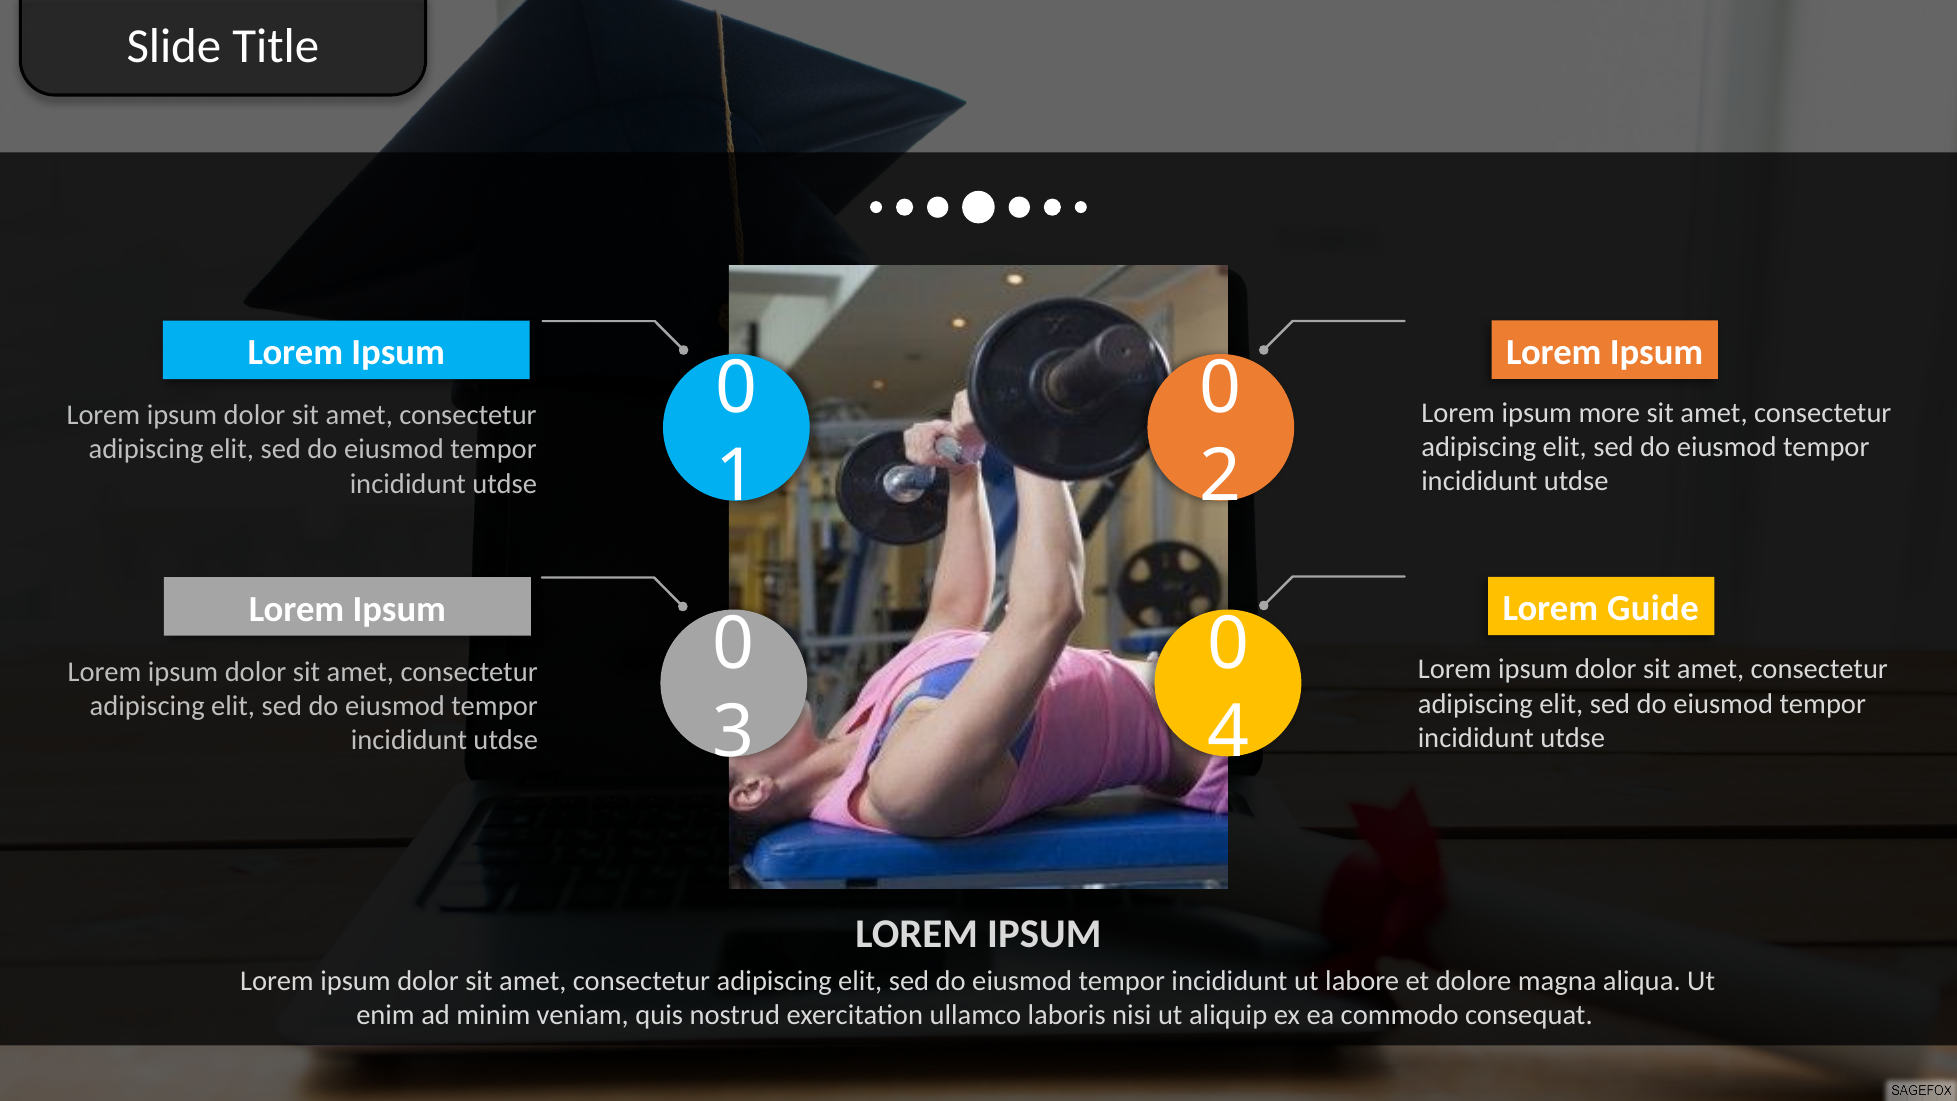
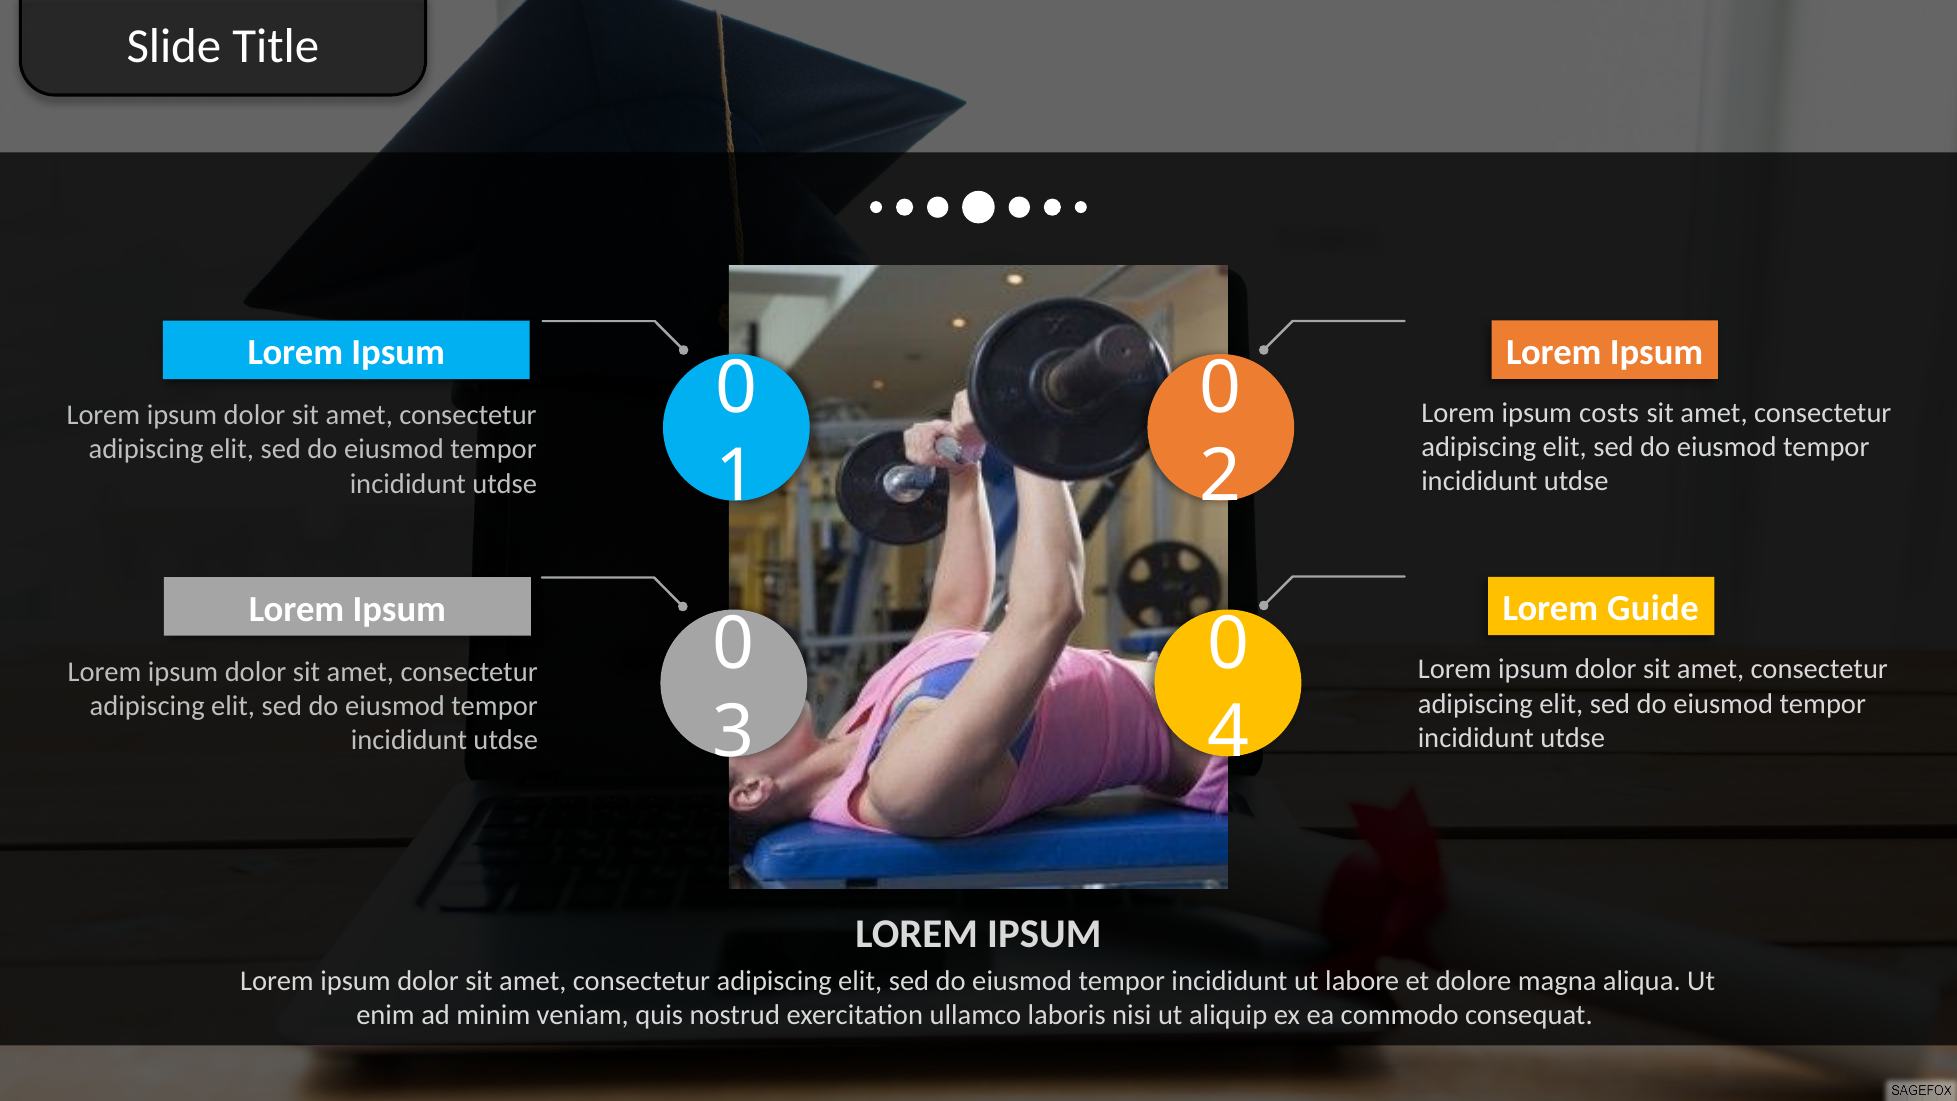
more: more -> costs (1609, 413)
